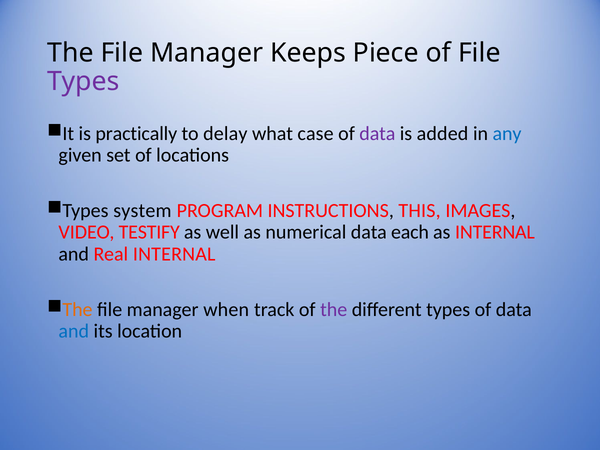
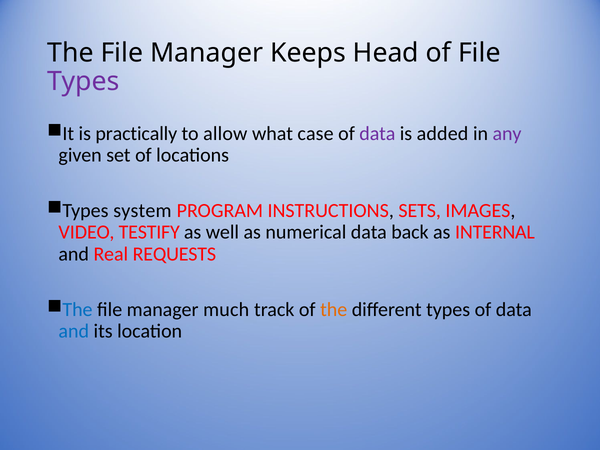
Piece: Piece -> Head (386, 53)
delay: delay -> allow (225, 133)
any colour: blue -> purple (507, 133)
THIS: THIS -> SETS (420, 211)
each: each -> back (410, 232)
Real INTERNAL: INTERNAL -> REQUESTS (174, 254)
The colour: orange -> blue (77, 310)
when: when -> much (226, 310)
the colour: purple -> orange (334, 310)
